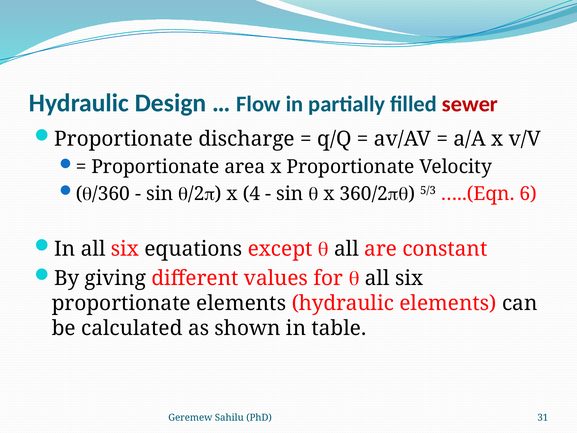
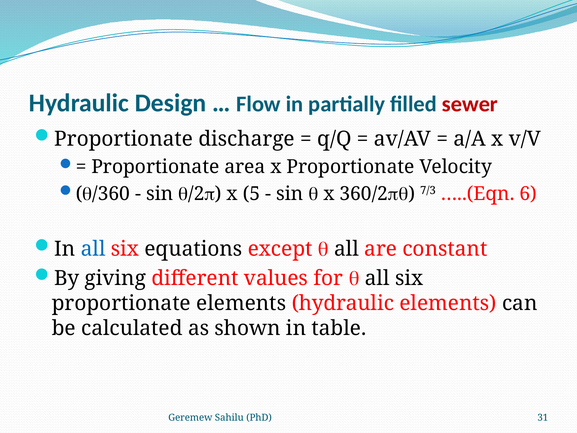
4: 4 -> 5 (251, 194)
5/3: 5/3 -> 7/3 (428, 190)
all colour: black -> blue (93, 249)
